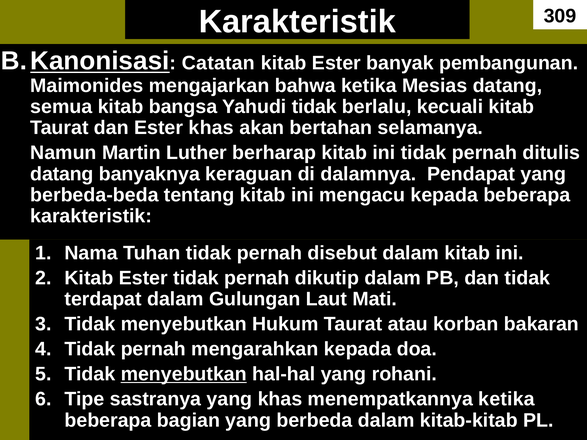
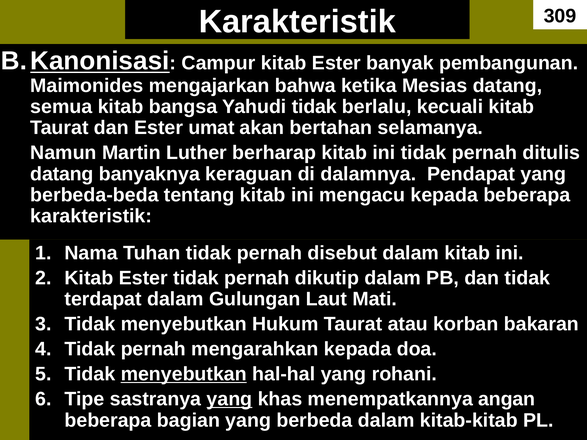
Catatan: Catatan -> Campur (219, 63)
Ester khas: khas -> umat (211, 128)
yang underline: none -> present (229, 399)
menempatkannya ketika: ketika -> angan (507, 399)
